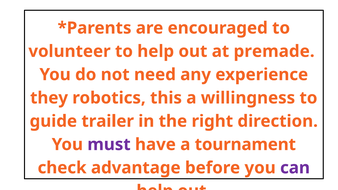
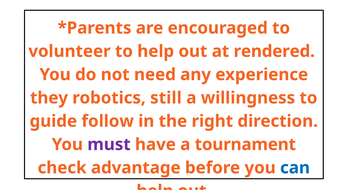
premade: premade -> rendered (274, 51)
this: this -> still (166, 98)
trailer: trailer -> follow (108, 121)
can colour: purple -> blue (295, 168)
